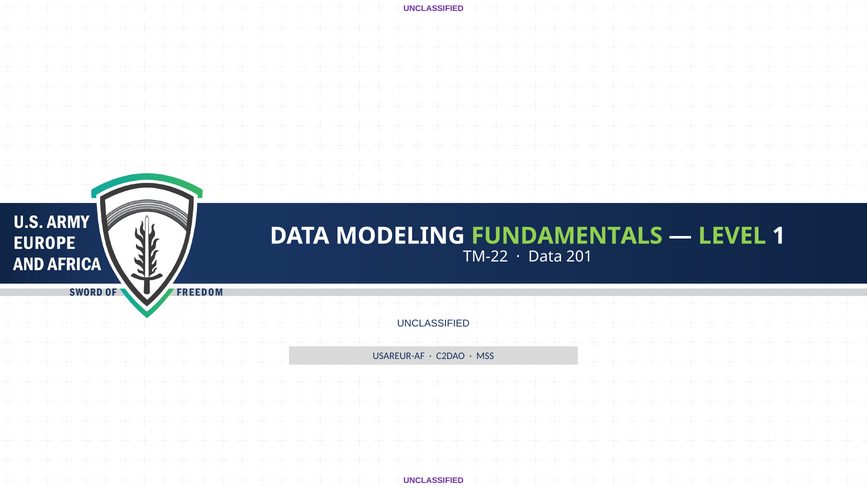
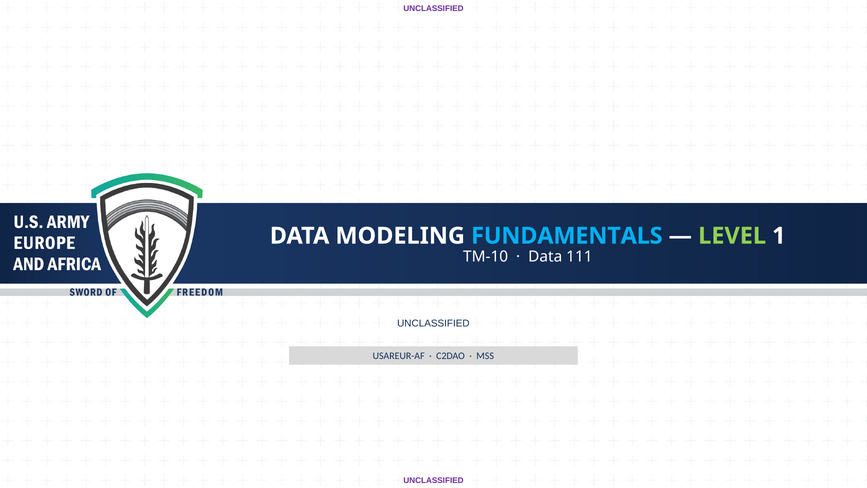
FUNDAMENTALS colour: light green -> light blue (567, 236)
TM-22: TM-22 -> TM-10 (486, 257)
201: 201 -> 111 (579, 257)
